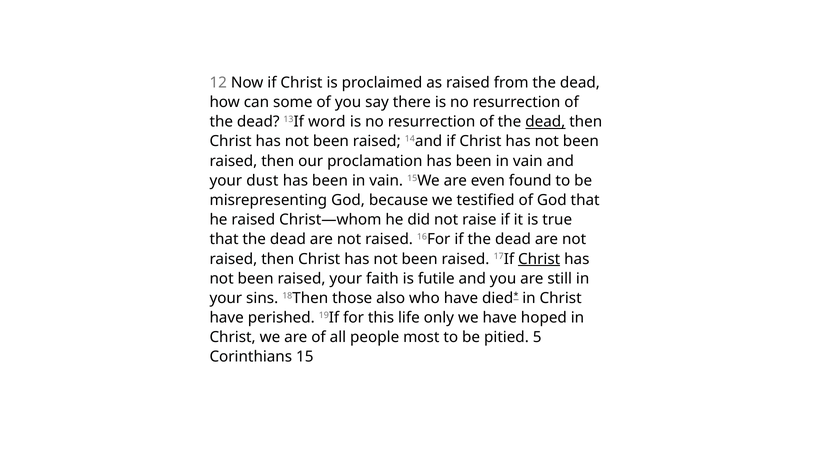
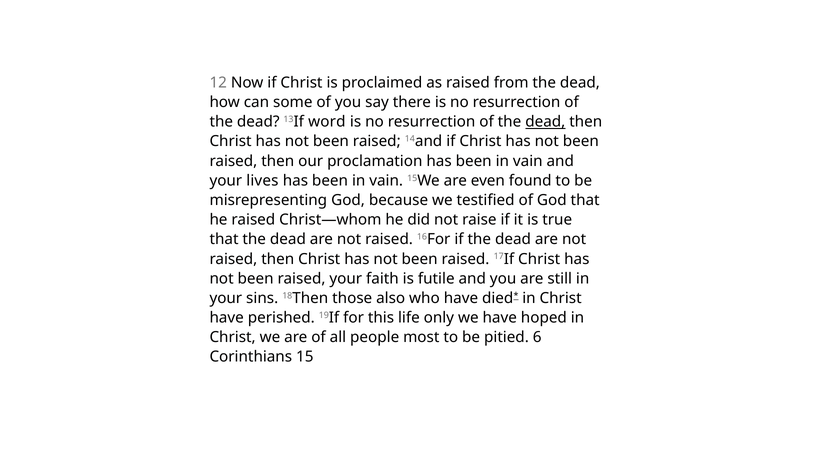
dust: dust -> lives (262, 181)
Christ underline: present -> none (539, 259)
5: 5 -> 6 (537, 337)
